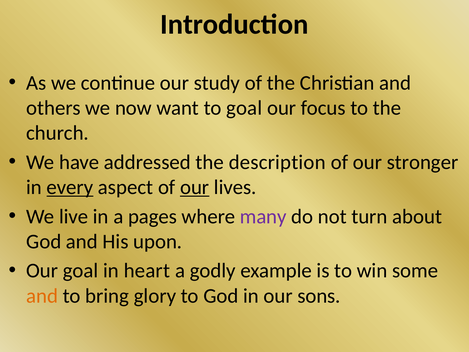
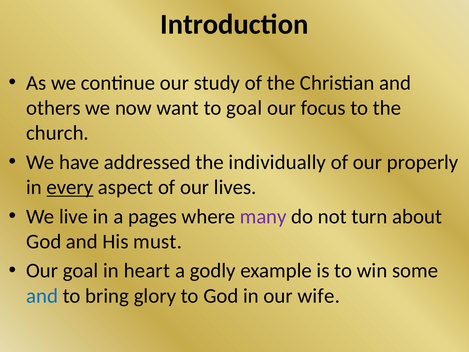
description: description -> individually (277, 162)
stronger: stronger -> properly (423, 162)
our underline: present -> none (195, 187)
upon: upon -> must (158, 241)
and colour: orange -> blue (42, 296)
sons: sons -> wife (319, 296)
